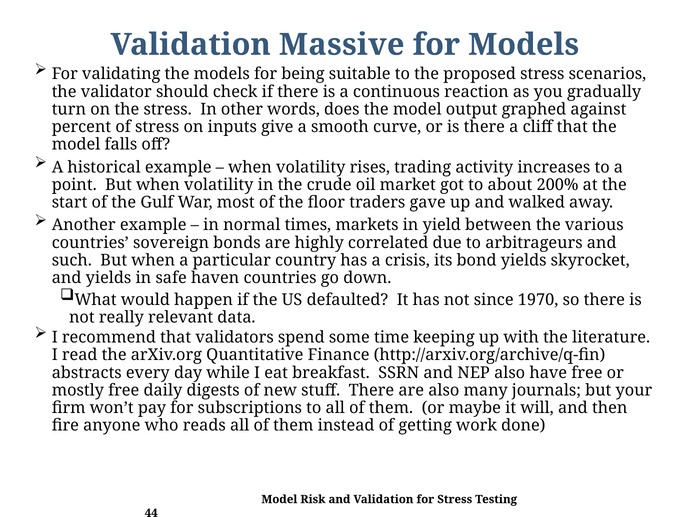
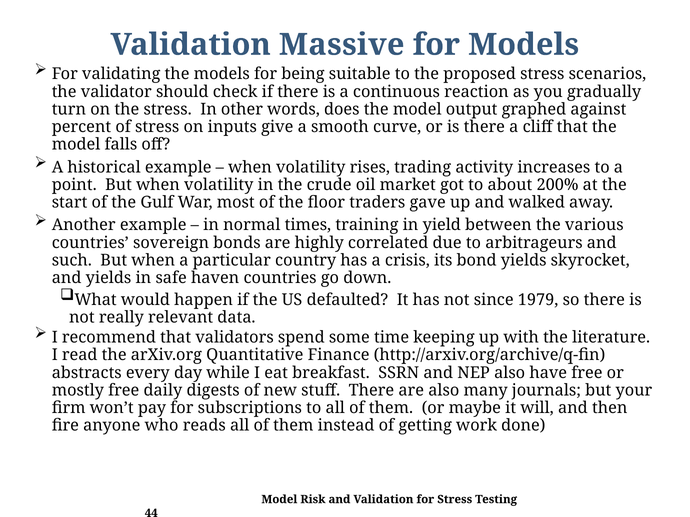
markets: markets -> training (367, 225)
1970: 1970 -> 1979 (538, 300)
